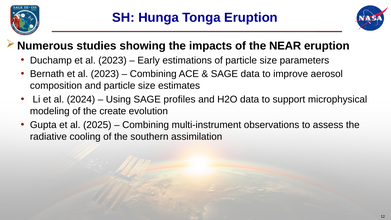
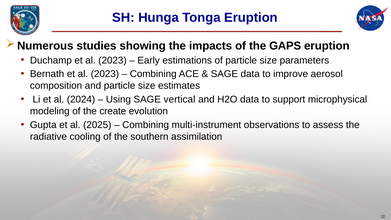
NEAR: NEAR -> GAPS (285, 46)
profiles: profiles -> vertical (179, 99)
